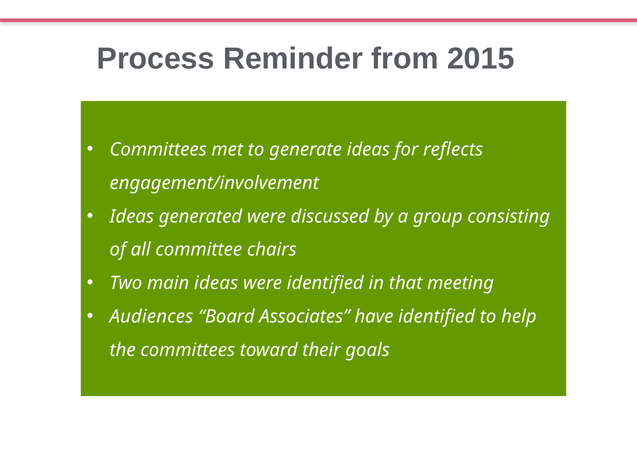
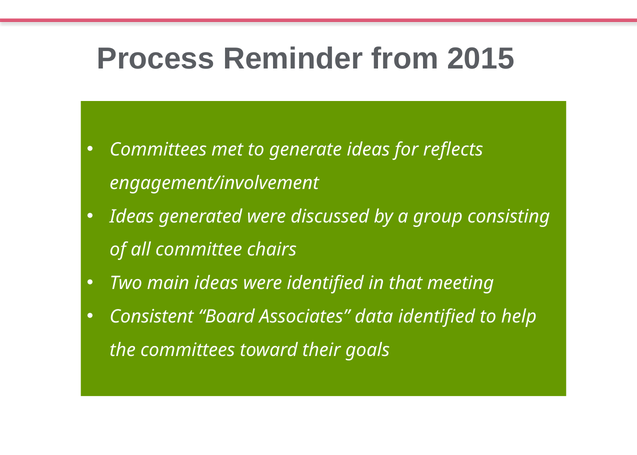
Audiences: Audiences -> Consistent (152, 317)
have: have -> data (374, 317)
